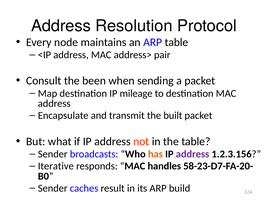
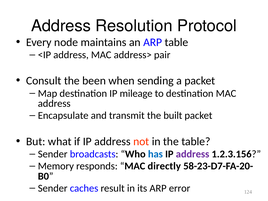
has colour: orange -> blue (155, 154)
Iterative: Iterative -> Memory (56, 166)
handles: handles -> directly (164, 166)
build: build -> error (180, 188)
